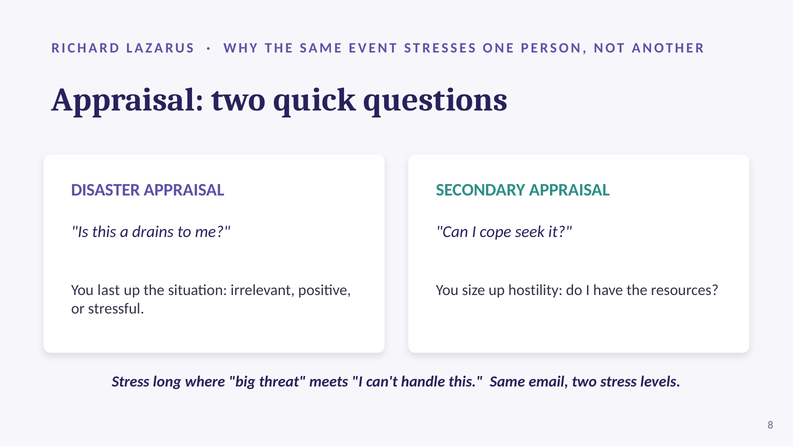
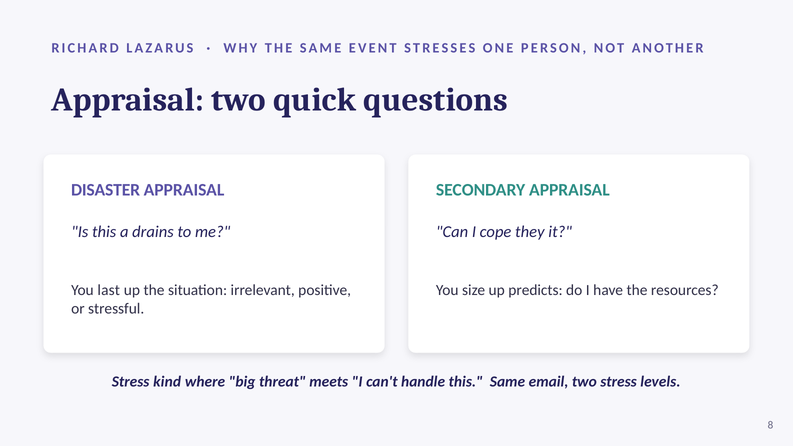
seek: seek -> they (530, 232)
hostility: hostility -> predicts (536, 290)
long: long -> kind (167, 382)
